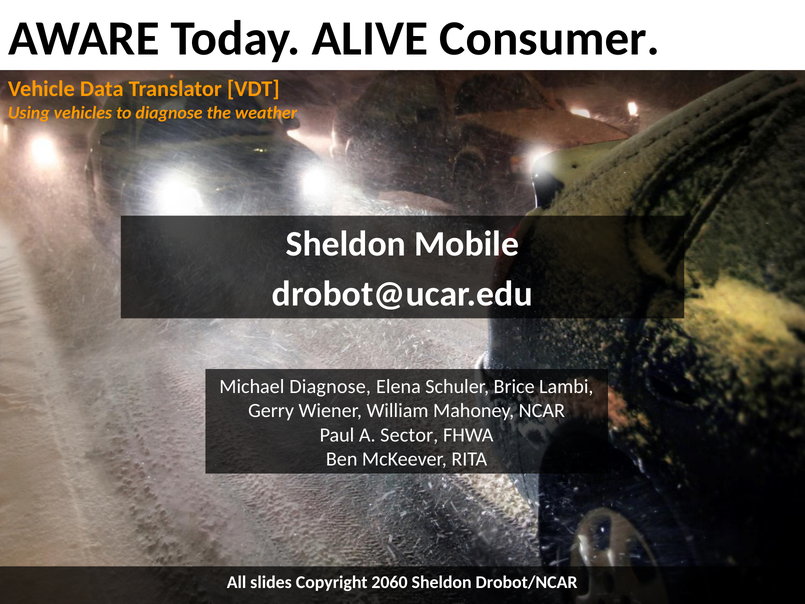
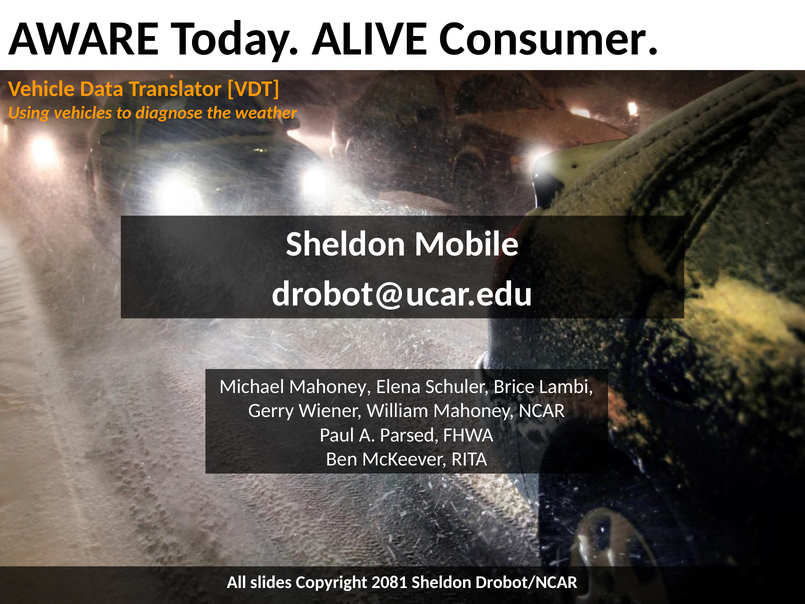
Michael Diagnose: Diagnose -> Mahoney (330, 386)
Sector: Sector -> Parsed (409, 435)
2060: 2060 -> 2081 (390, 582)
